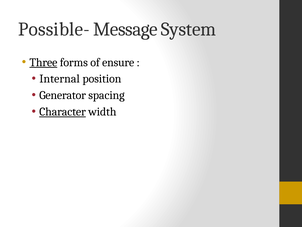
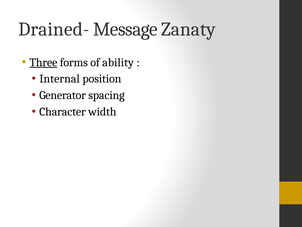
Possible-: Possible- -> Drained- (54, 29)
System: System -> Zanaty (188, 29)
ensure: ensure -> ability (118, 62)
Character underline: present -> none (63, 112)
